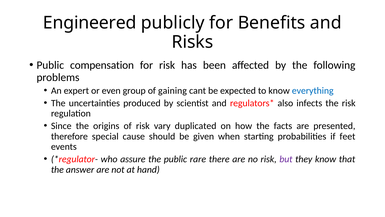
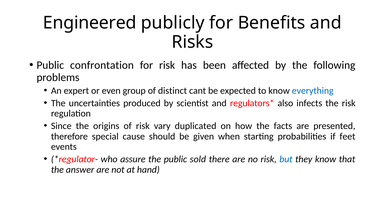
compensation: compensation -> confrontation (102, 65)
gaining: gaining -> distinct (173, 90)
rare: rare -> sold (198, 159)
but colour: purple -> blue (286, 159)
